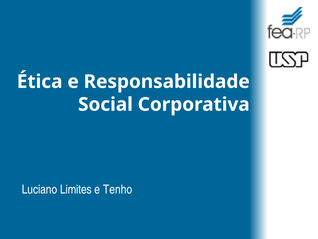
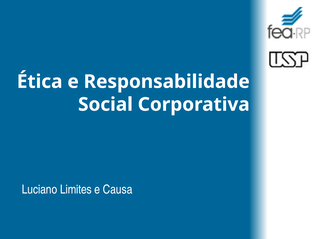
Tenho: Tenho -> Causa (118, 189)
